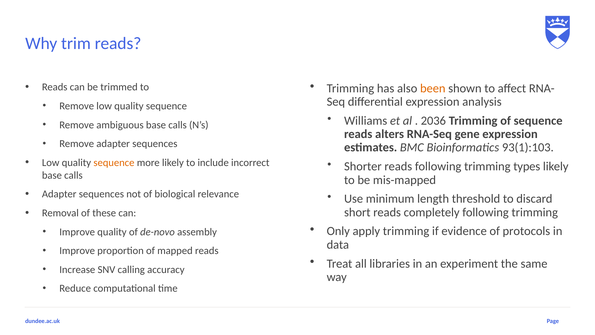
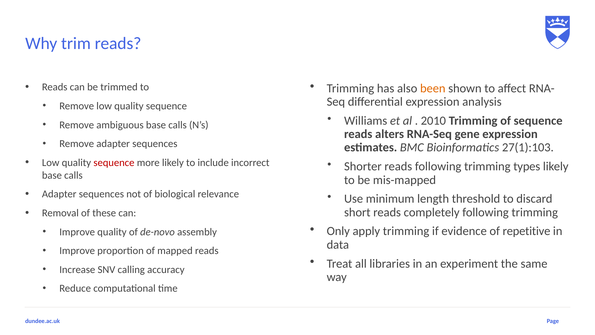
2036: 2036 -> 2010 (433, 121)
93(1):103: 93(1):103 -> 27(1):103 (528, 147)
sequence colour: orange -> red (114, 162)
protocols: protocols -> repetitive (526, 231)
